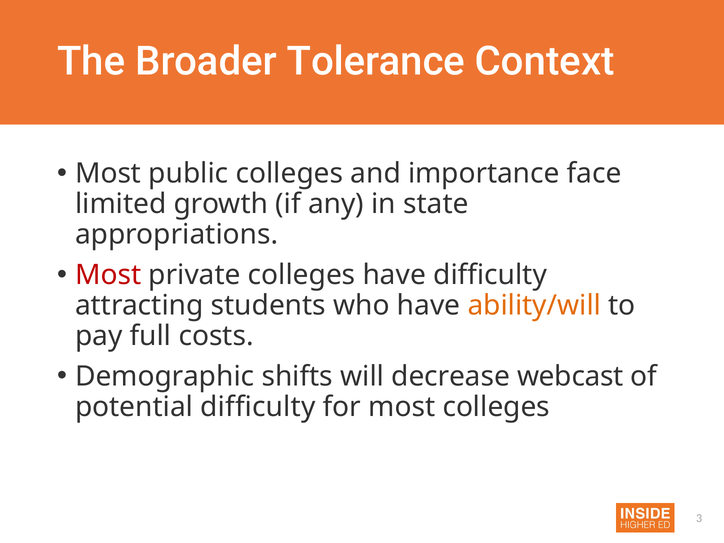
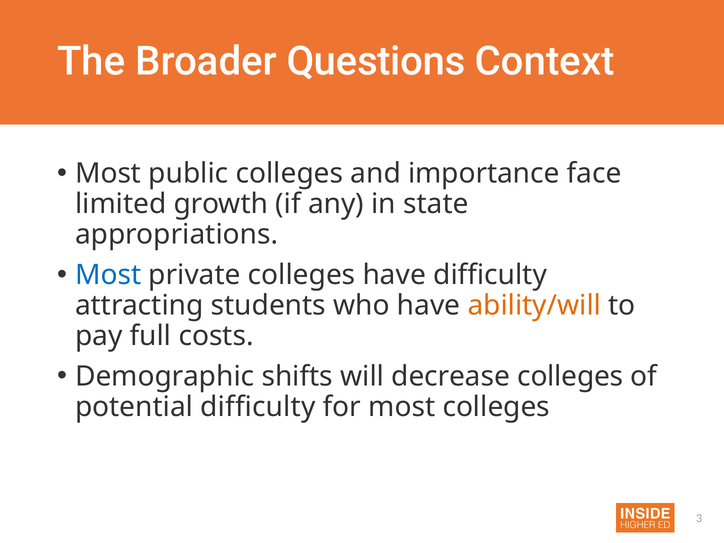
Tolerance: Tolerance -> Questions (376, 62)
Most colour: red -> blue (108, 275)
decrease webcast: webcast -> colleges (570, 376)
